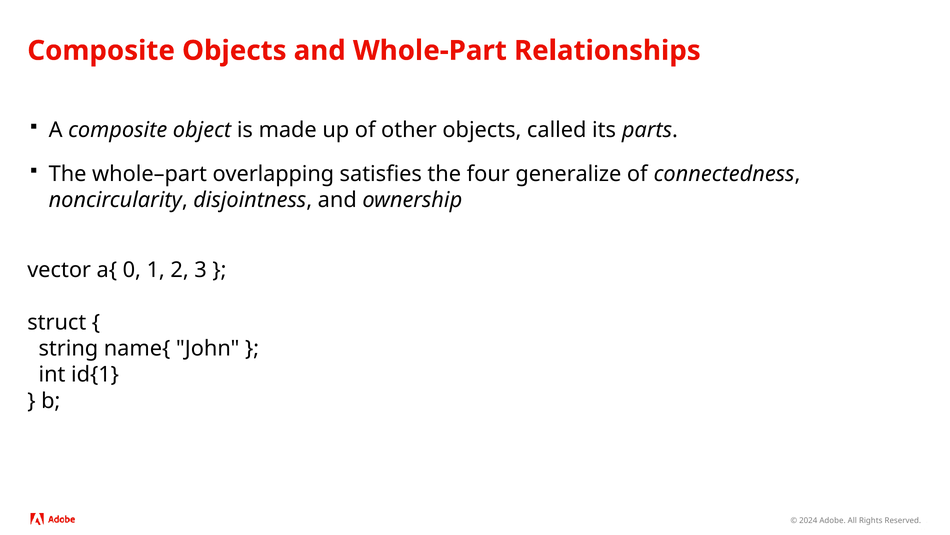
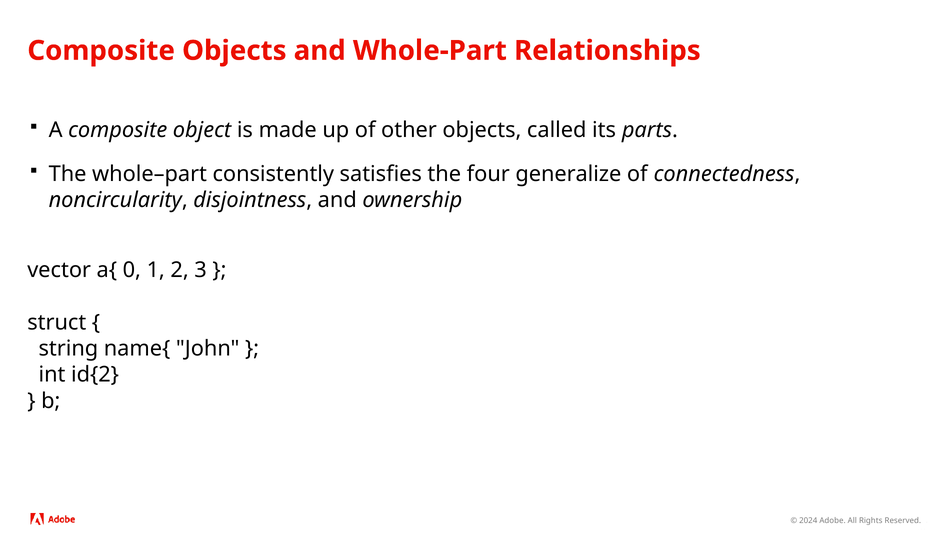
overlapping: overlapping -> consistently (273, 174)
id{1: id{1 -> id{2 (95, 375)
